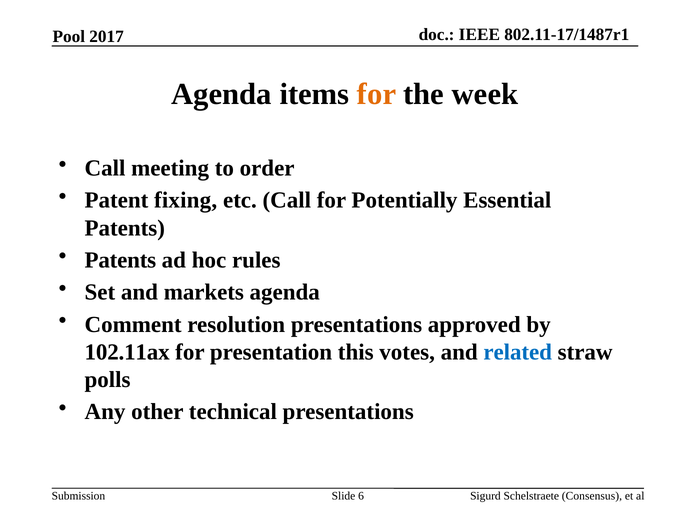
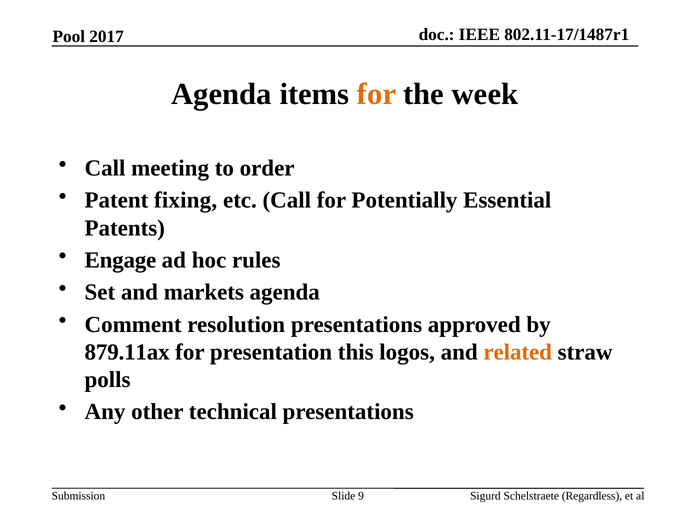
Patents: Patents -> Engage (120, 260)
102.11ax: 102.11ax -> 879.11ax (127, 352)
votes: votes -> logos (407, 352)
related colour: blue -> orange (518, 352)
6: 6 -> 9 (361, 496)
Consensus: Consensus -> Regardless (592, 496)
